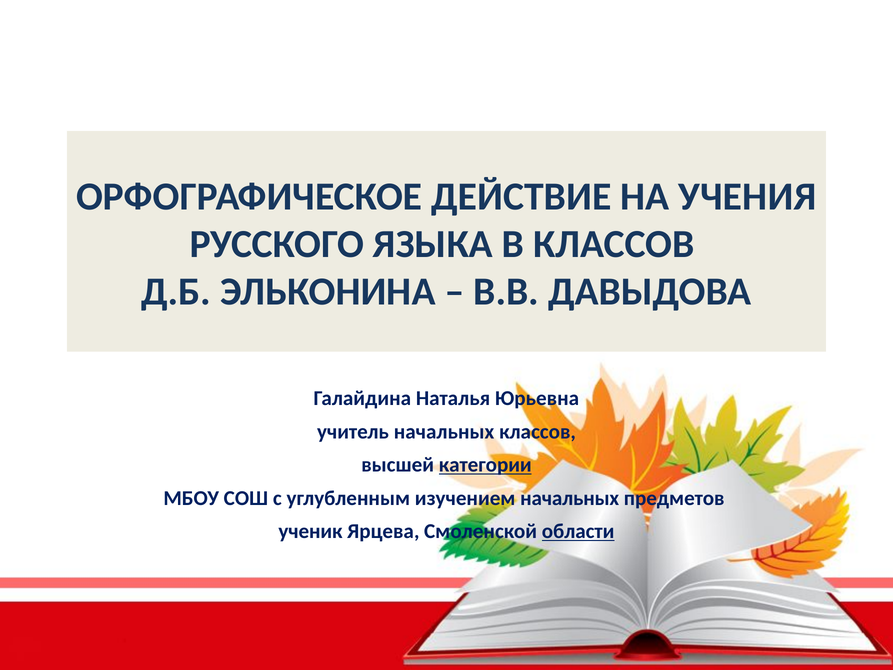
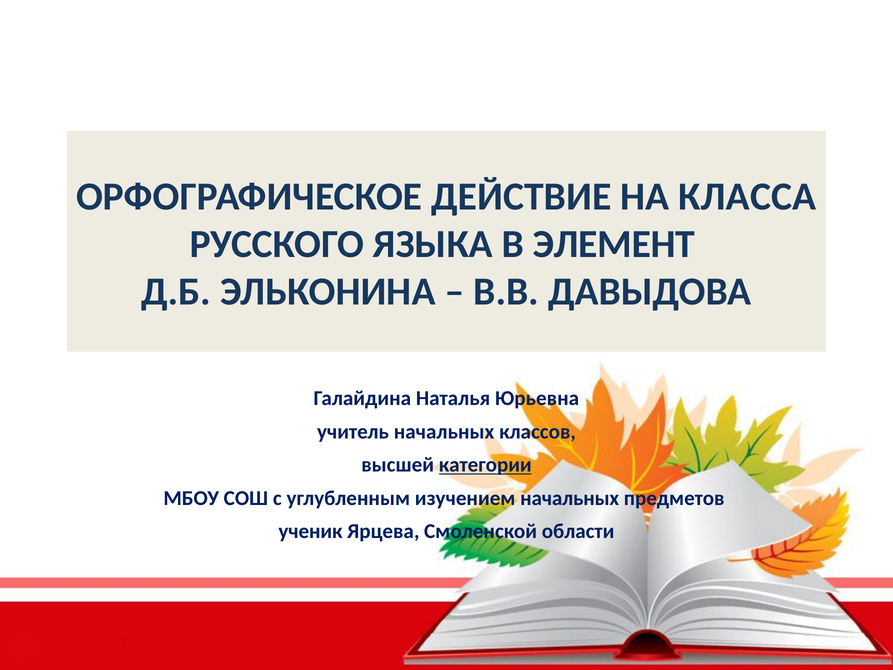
УЧЕНИЯ: УЧЕНИЯ -> КЛАССА (747, 196)
В КЛАССОВ: КЛАССОВ -> ЭЛЕМЕНТ (614, 244)
области underline: present -> none (578, 531)
